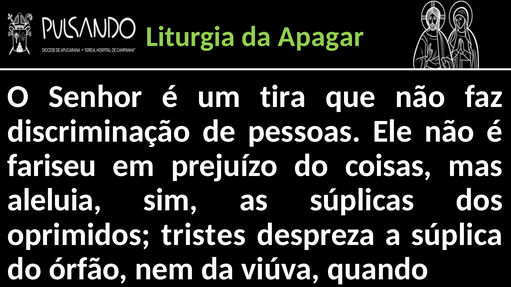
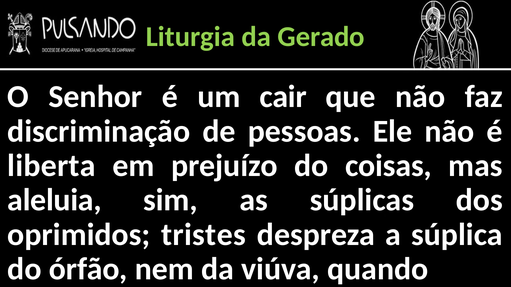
Apagar: Apagar -> Gerado (321, 37)
tira: tira -> cair (283, 97)
fariseu: fariseu -> liberta (51, 166)
